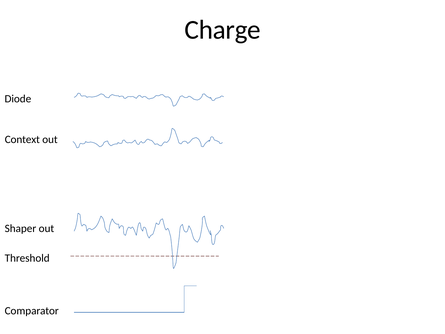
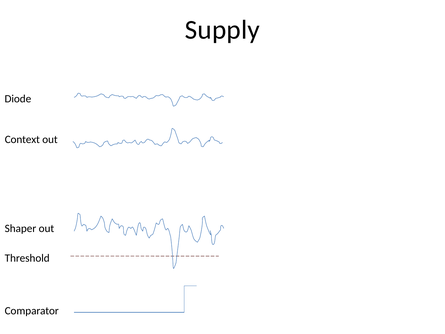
Charge: Charge -> Supply (222, 30)
